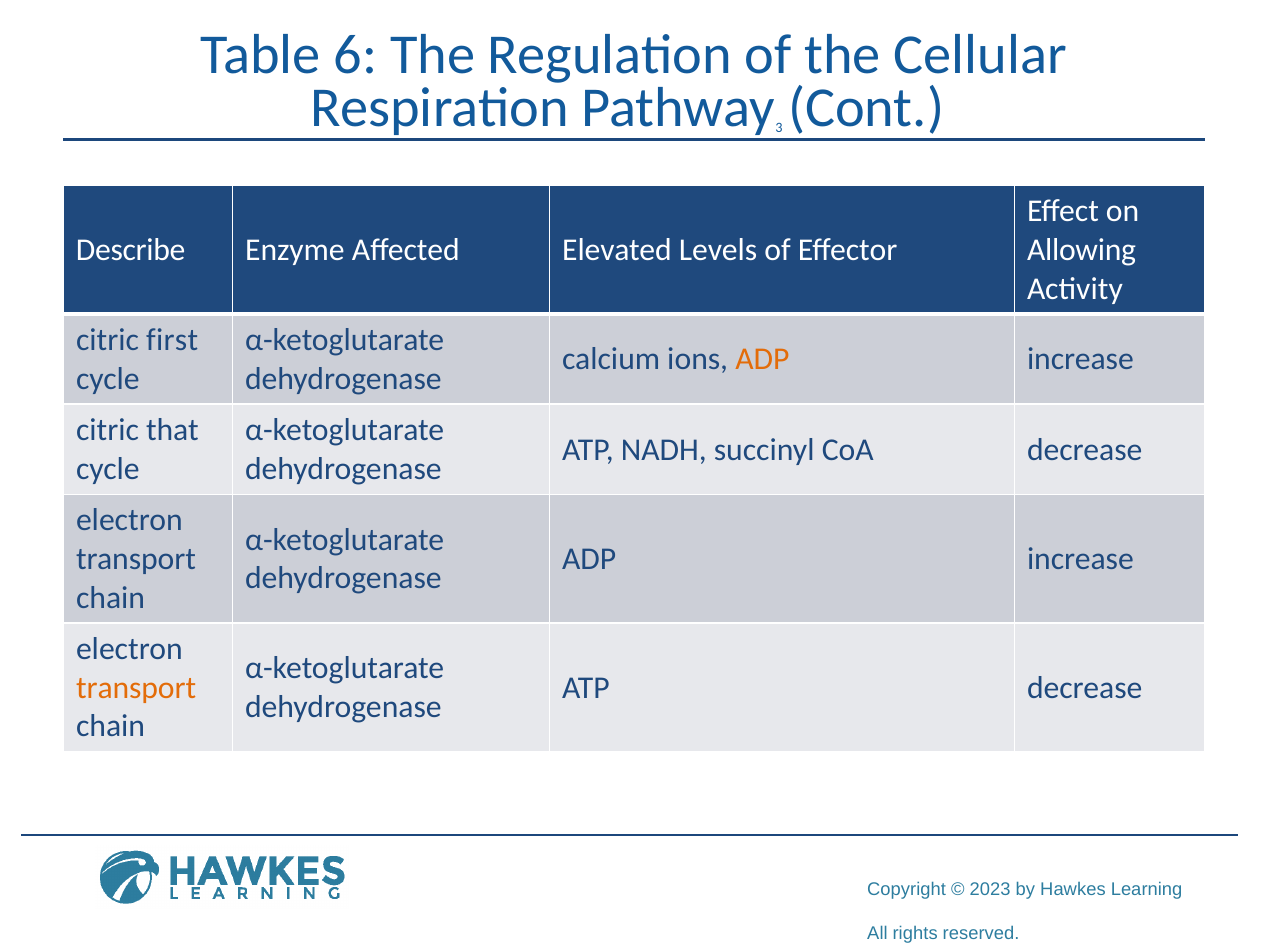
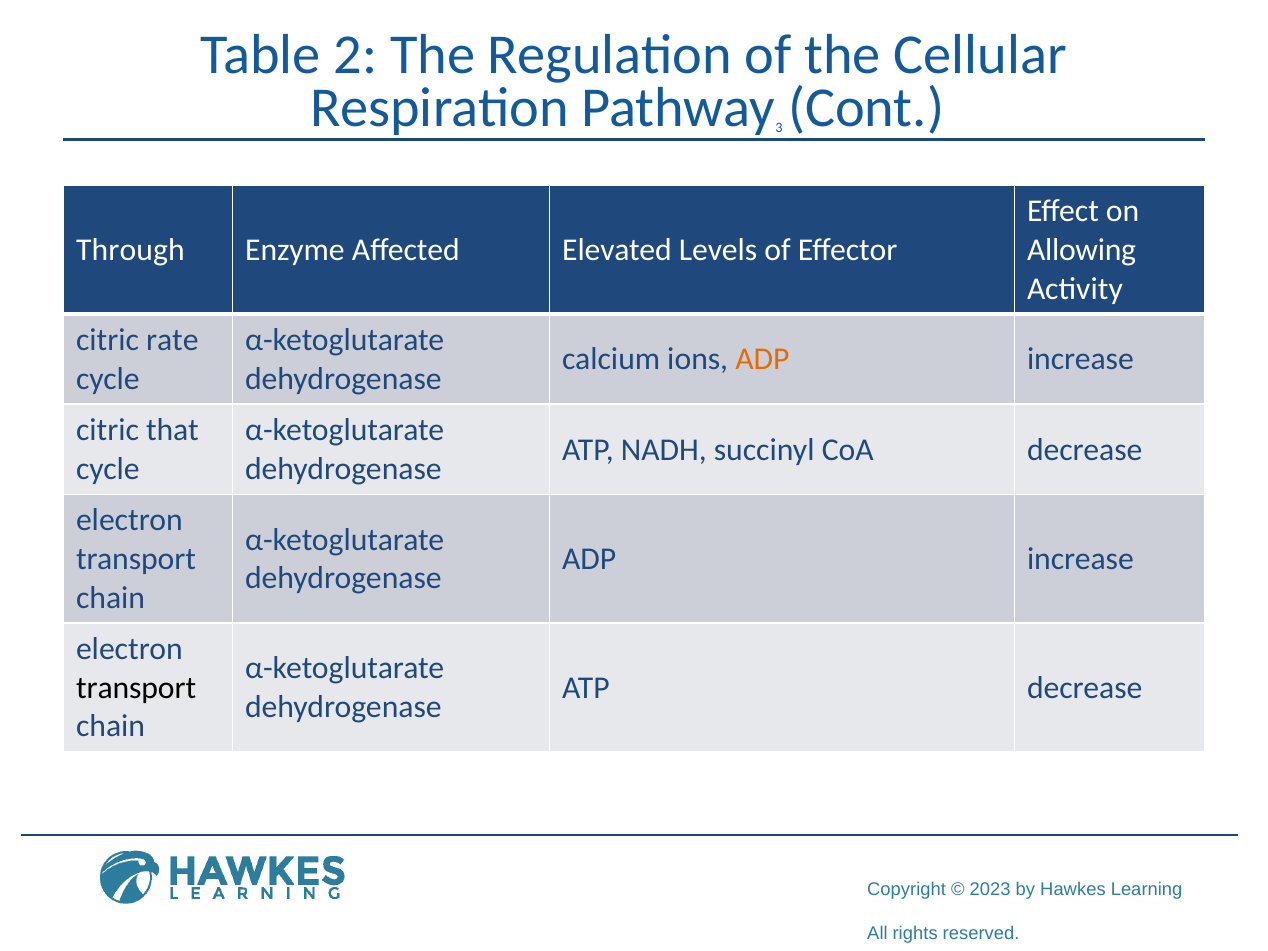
6: 6 -> 2 (355, 55)
Describe: Describe -> Through (130, 250)
first: first -> rate (172, 340)
transport colour: orange -> black (136, 688)
